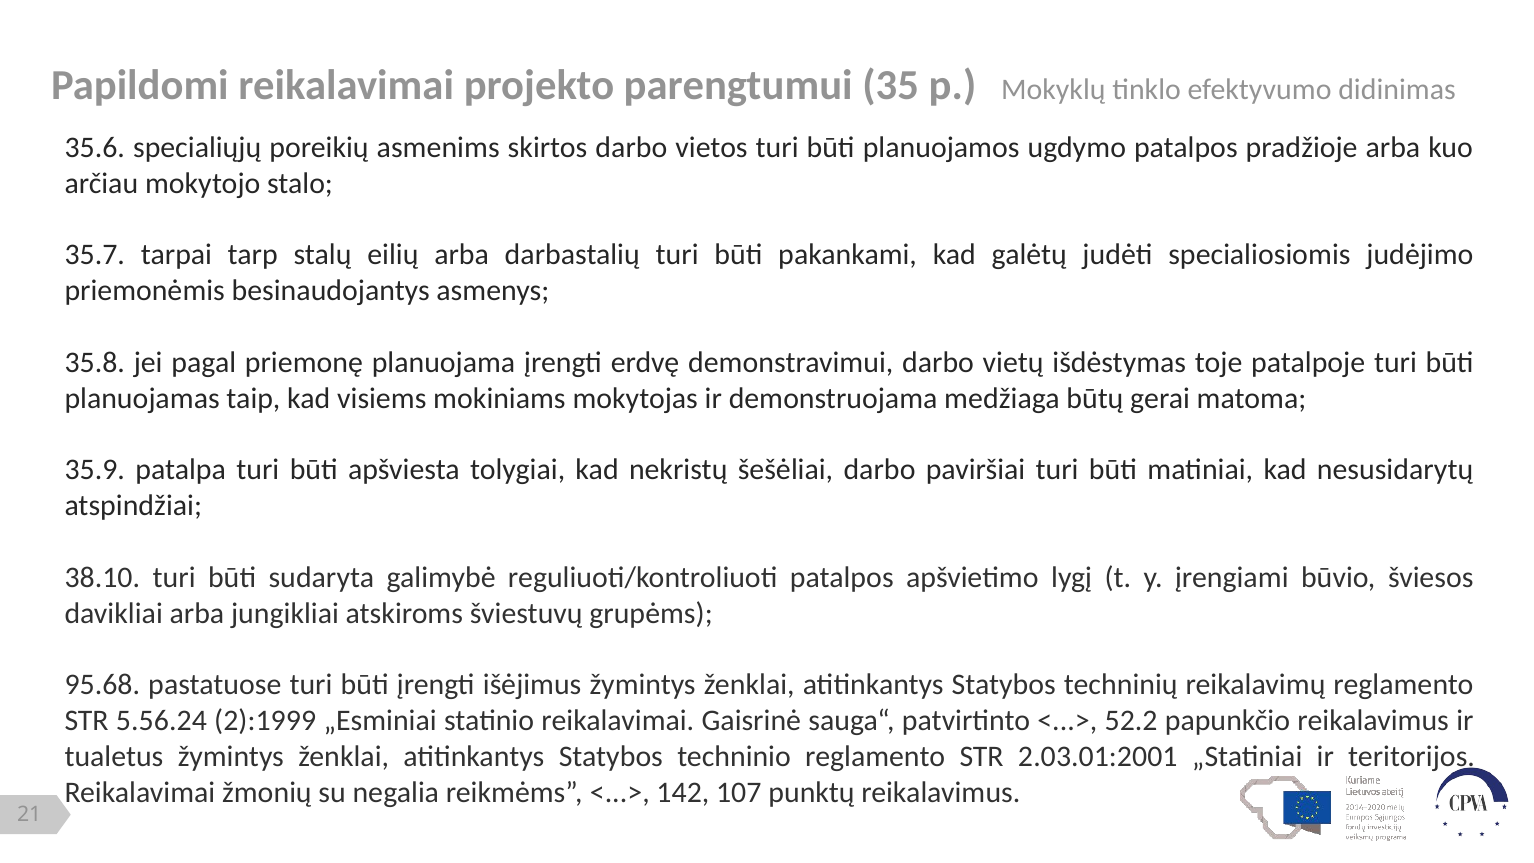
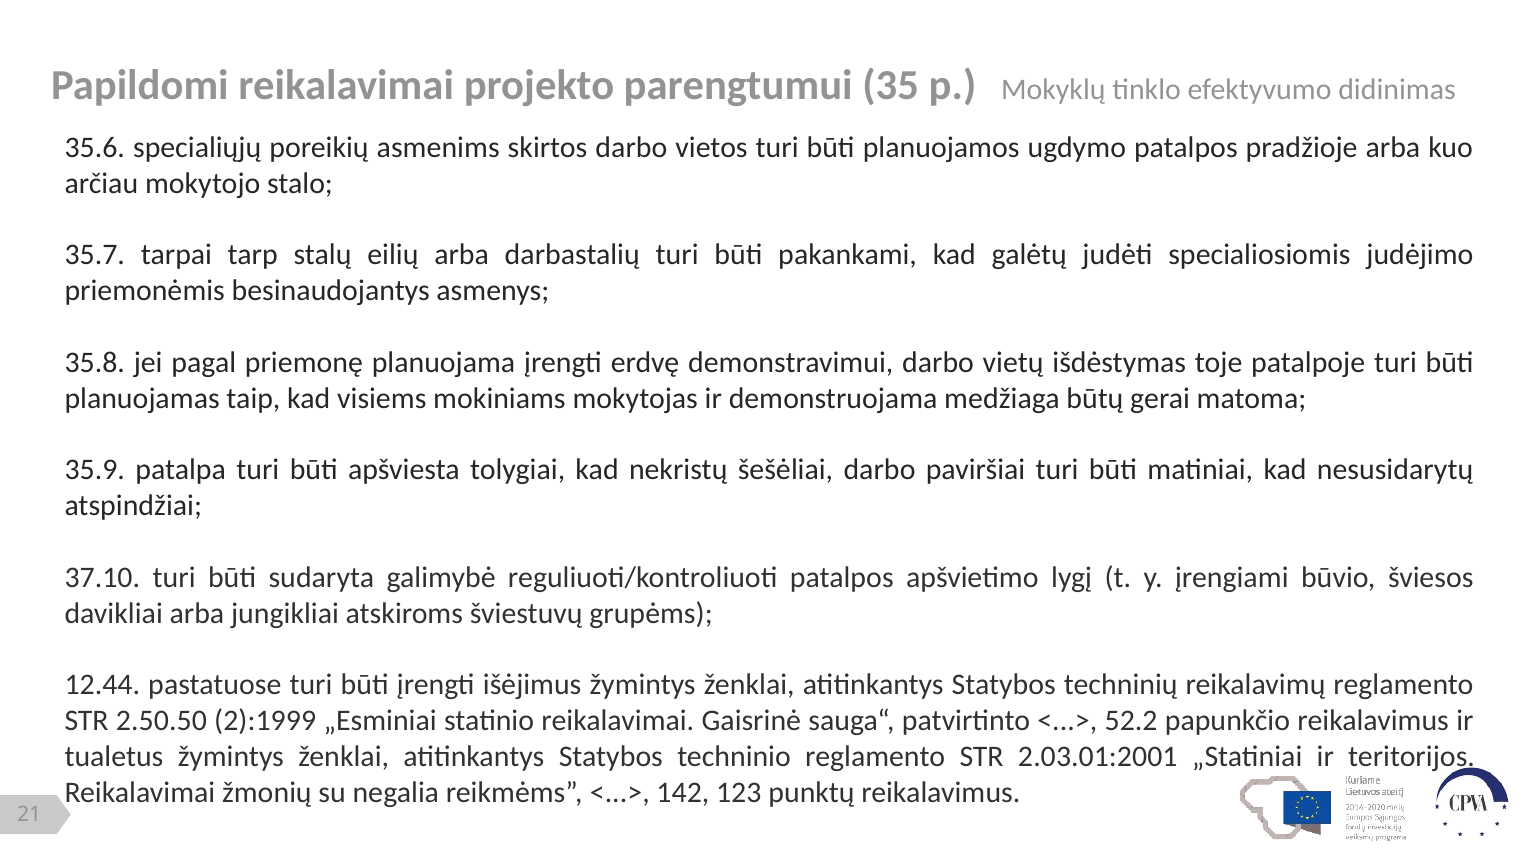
38.10: 38.10 -> 37.10 (102, 577)
95.68: 95.68 -> 12.44 (102, 685)
5.56.24: 5.56.24 -> 2.50.50 (161, 721)
107: 107 -> 123 (739, 792)
